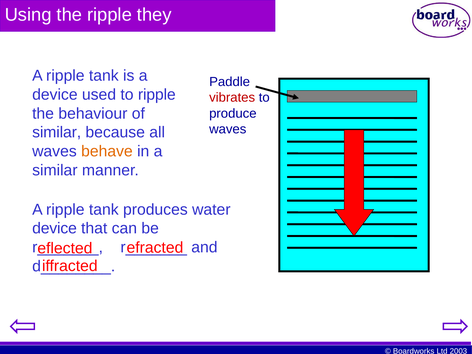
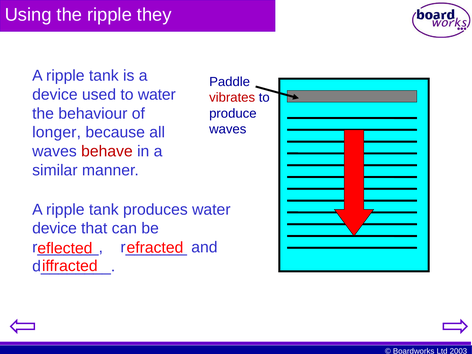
to ripple: ripple -> water (157, 95)
similar: similar -> longer (57, 132)
behave colour: orange -> red (107, 151)
